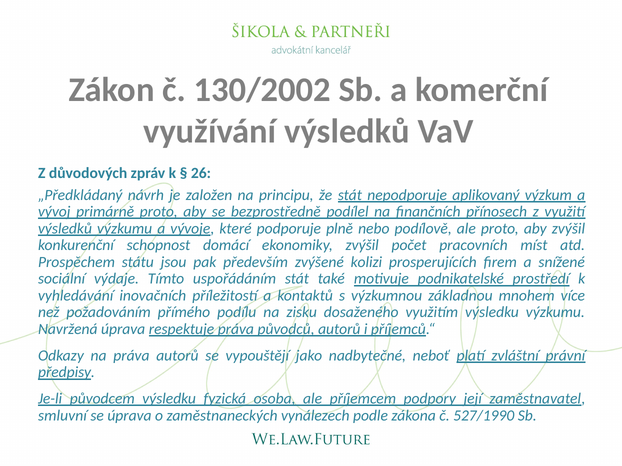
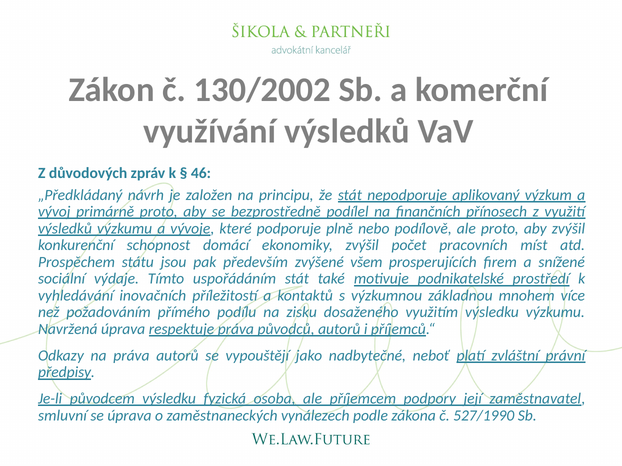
26: 26 -> 46 (201, 173)
kolizi: kolizi -> všem (366, 262)
